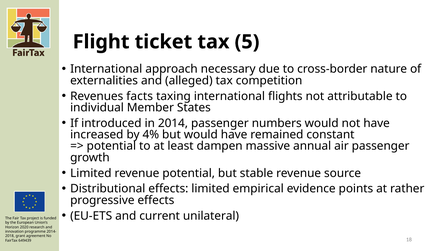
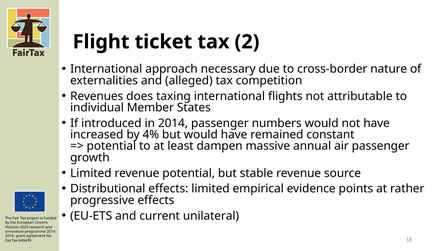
5: 5 -> 2 (247, 42)
facts: facts -> does (140, 96)
